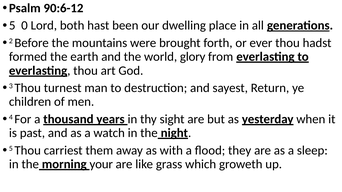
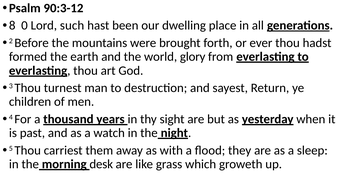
90:6-12: 90:6-12 -> 90:3-12 (63, 8)
5: 5 -> 8 (12, 26)
both: both -> such (72, 26)
your: your -> desk (101, 165)
